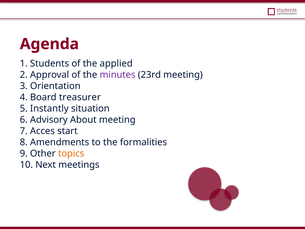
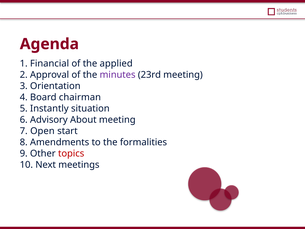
Students: Students -> Financial (50, 64)
treasurer: treasurer -> chairman (80, 97)
Acces: Acces -> Open (42, 131)
topics colour: orange -> red (71, 153)
